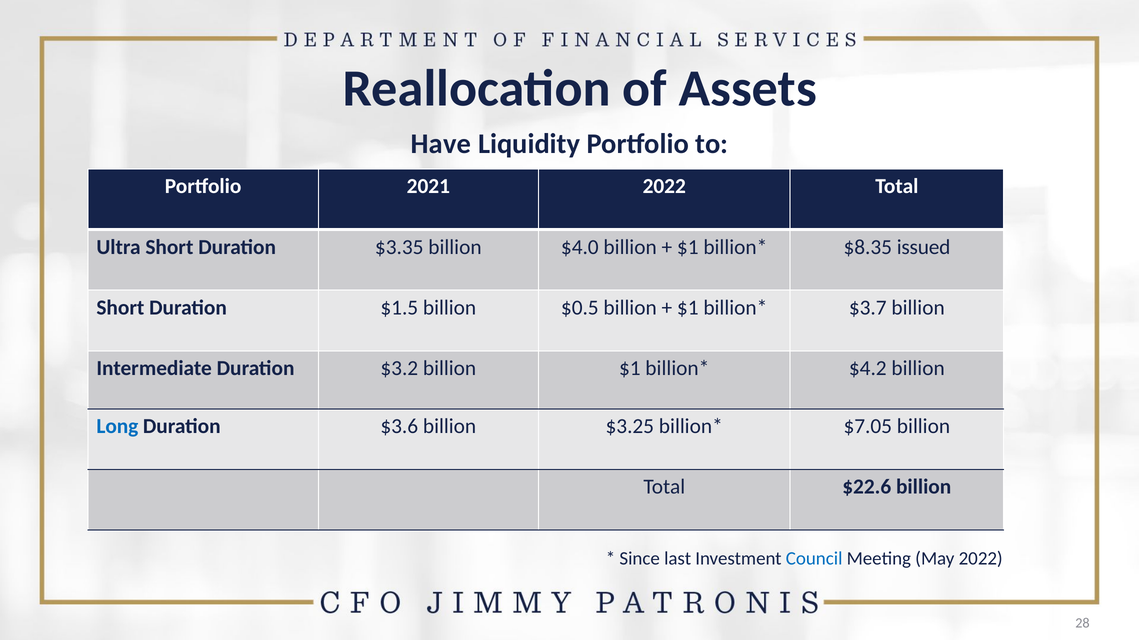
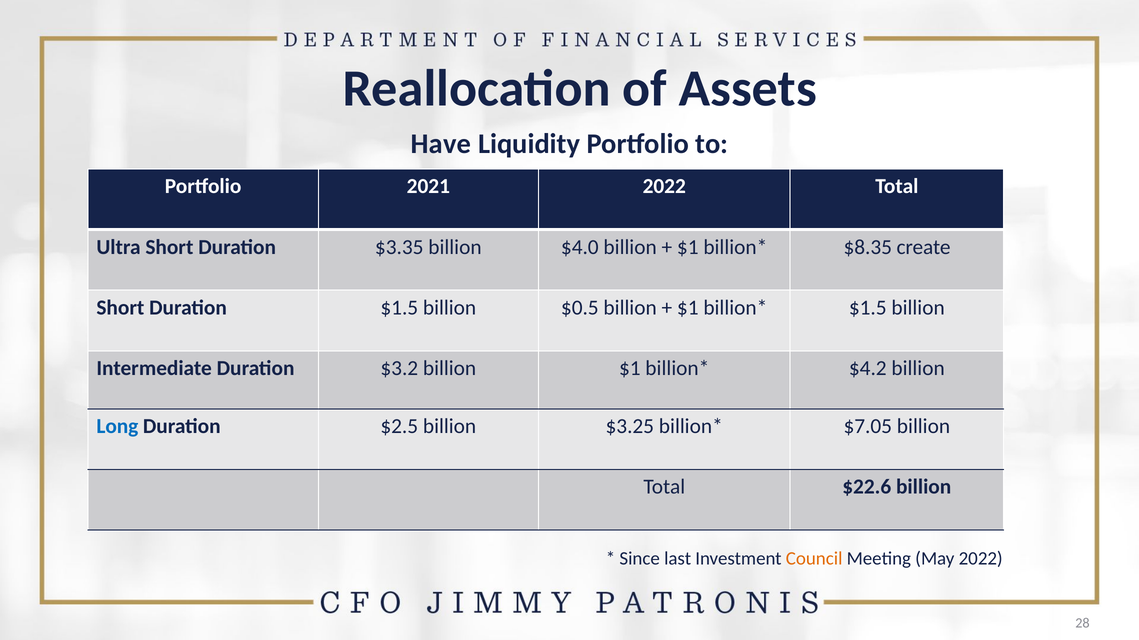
issued: issued -> create (924, 247)
$3.7: $3.7 -> $1.5 (868, 308)
$3.6: $3.6 -> $2.5 (399, 427)
Council colour: blue -> orange (814, 559)
